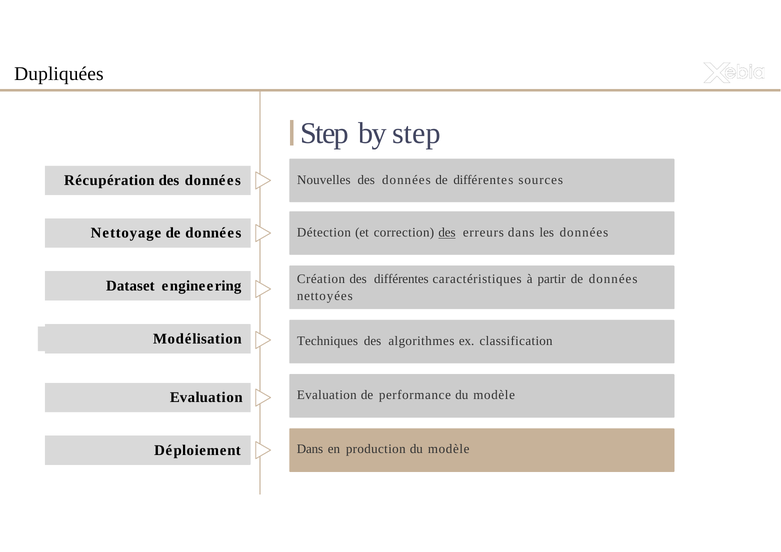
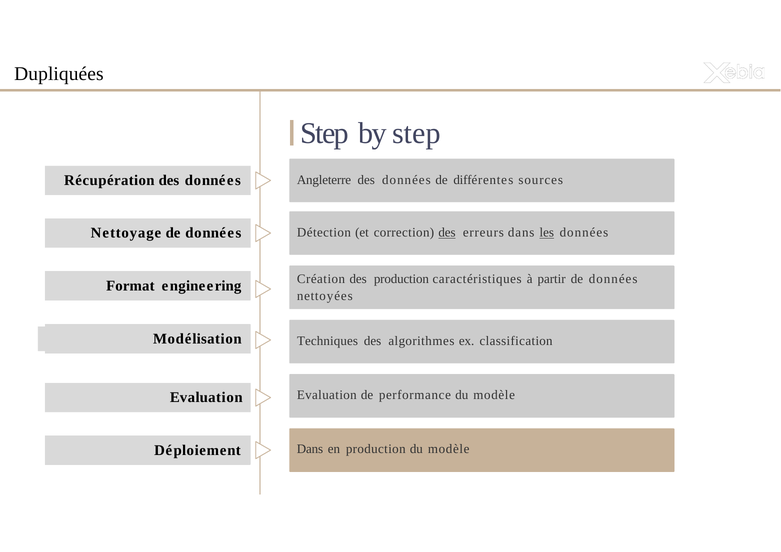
Nouvelles: Nouvelles -> Angleterre (324, 180)
les underline: none -> present (547, 233)
des différentes: différentes -> production (401, 279)
Dataset: Dataset -> Format (130, 286)
